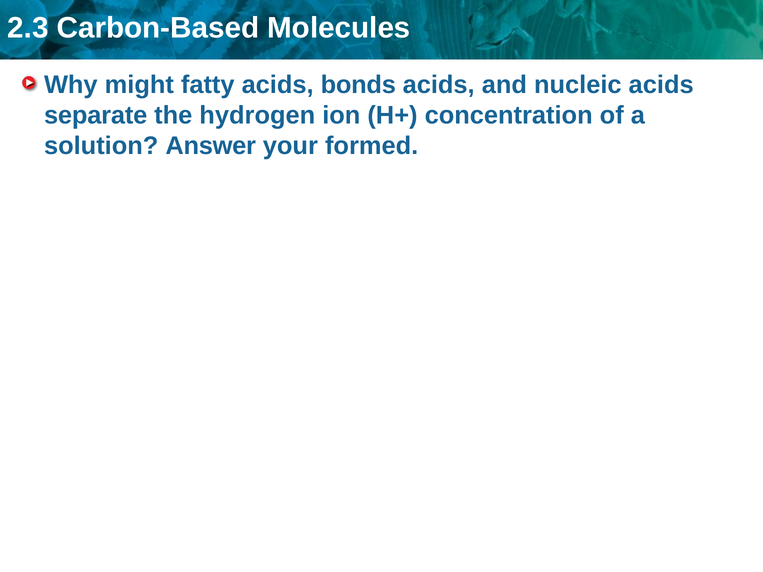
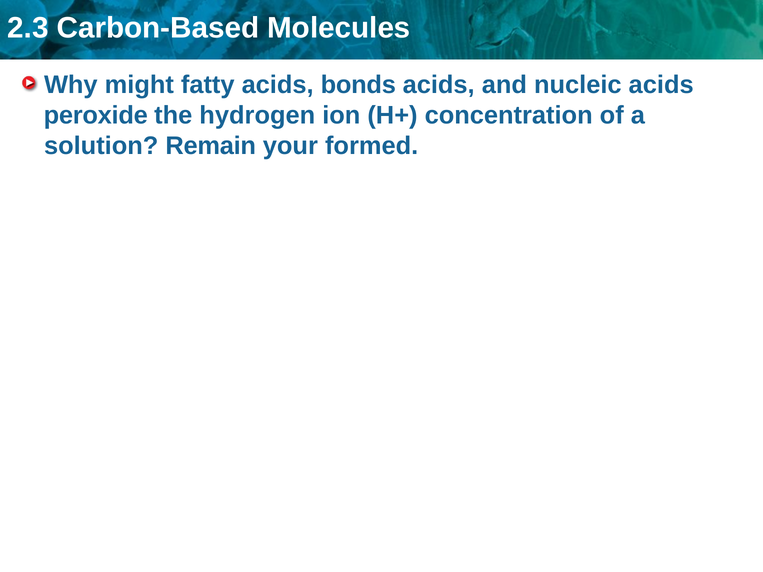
separate: separate -> peroxide (96, 115)
Answer: Answer -> Remain (211, 146)
